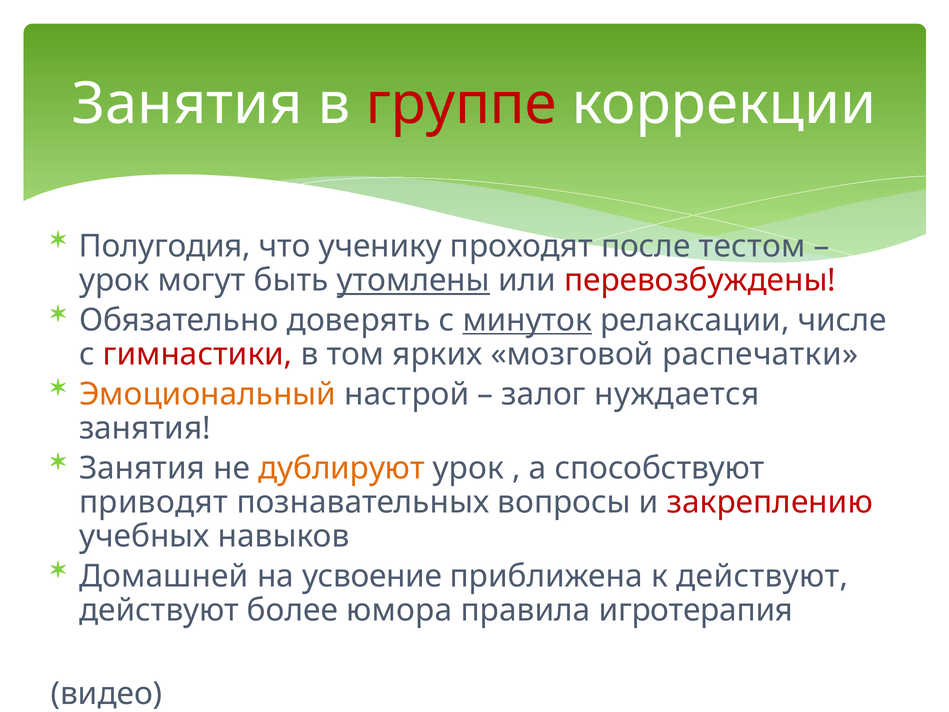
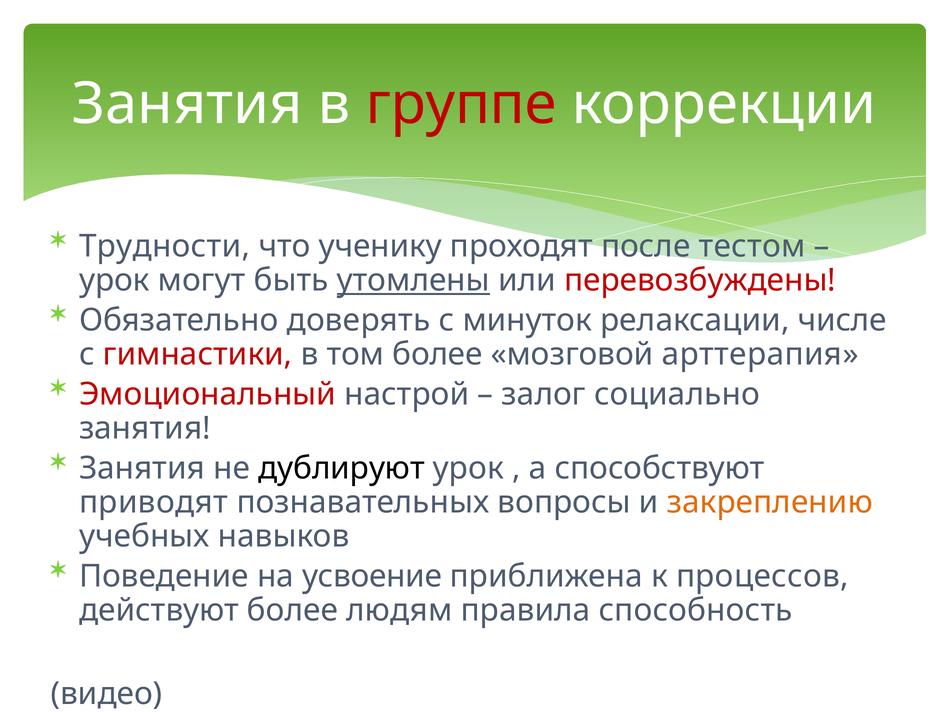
Полугодия: Полугодия -> Трудности (165, 246)
минуток underline: present -> none (527, 320)
том ярких: ярких -> более (438, 354)
распечатки: распечатки -> арттерапия (760, 354)
Эмоциональный colour: orange -> red (208, 394)
нуждается: нуждается -> социально (677, 394)
дублируют colour: orange -> black (342, 468)
закреплению colour: red -> orange (770, 502)
Домашней: Домашней -> Поведение (164, 576)
к действуют: действуют -> процессов (762, 576)
юмора: юмора -> людям (399, 610)
игротерапия: игротерапия -> способность (696, 610)
